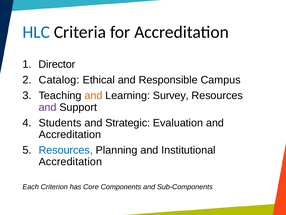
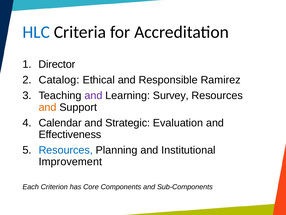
Campus: Campus -> Ramirez (221, 80)
and colour: orange -> purple (93, 95)
and colour: purple -> orange (48, 107)
Students: Students -> Calendar (60, 123)
Accreditation: Accreditation -> Effectiveness (70, 134)
Accreditation: Accreditation -> Improvement (70, 161)
